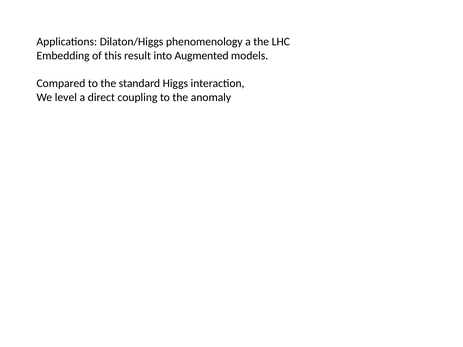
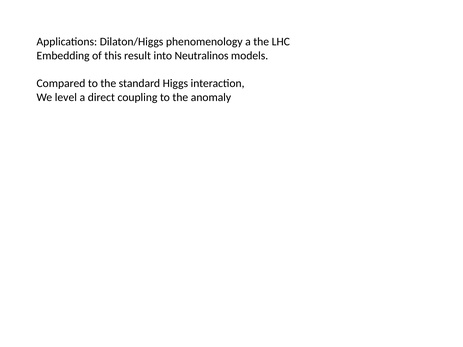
Augmented: Augmented -> Neutralinos (202, 56)
